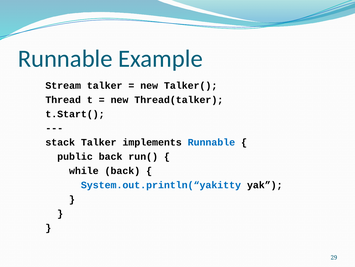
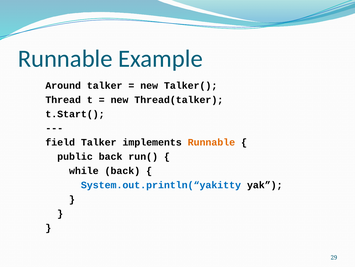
Stream: Stream -> Around (63, 85)
stack: stack -> field (60, 142)
Runnable colour: blue -> orange (211, 142)
